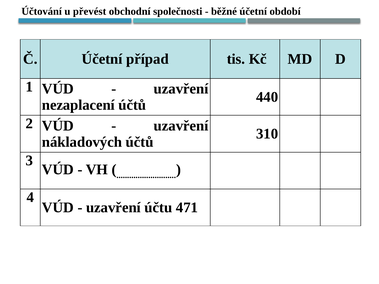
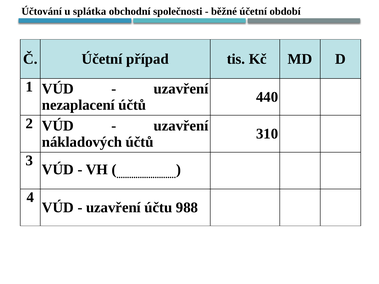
převést: převést -> splátka (90, 11)
471: 471 -> 988 (187, 208)
